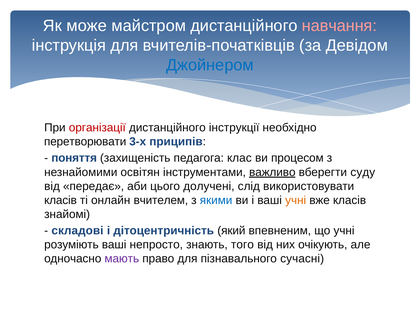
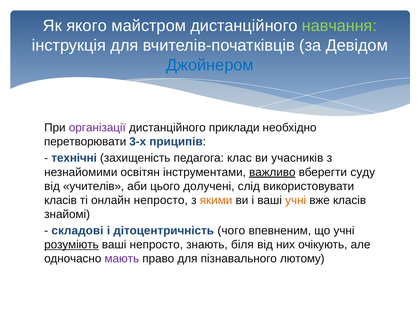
може: може -> якого (87, 26)
навчання colour: pink -> light green (339, 26)
організації colour: red -> purple (97, 128)
інструкції: інструкції -> приклади (234, 128)
поняття: поняття -> технічні (74, 158)
процесом: процесом -> учасників (297, 158)
передає: передає -> учителів (94, 186)
онлайн вчителем: вчителем -> непросто (161, 200)
якими colour: blue -> orange (216, 200)
який: який -> чого (231, 231)
розуміють underline: none -> present (71, 245)
того: того -> біля (242, 245)
сучасні: сучасні -> лютому (302, 259)
